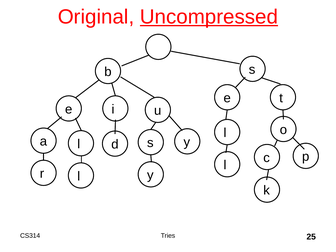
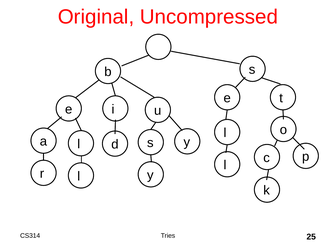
Uncompressed underline: present -> none (209, 17)
